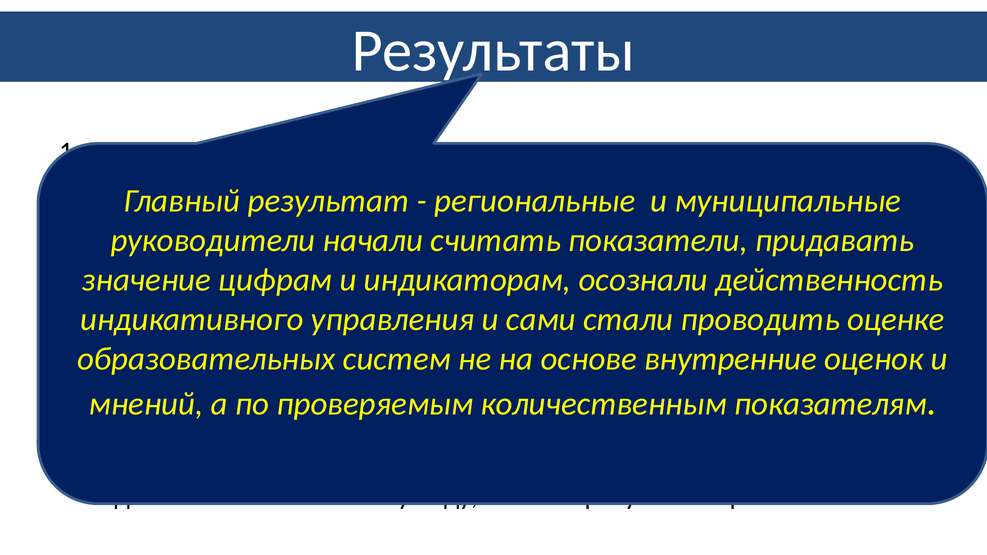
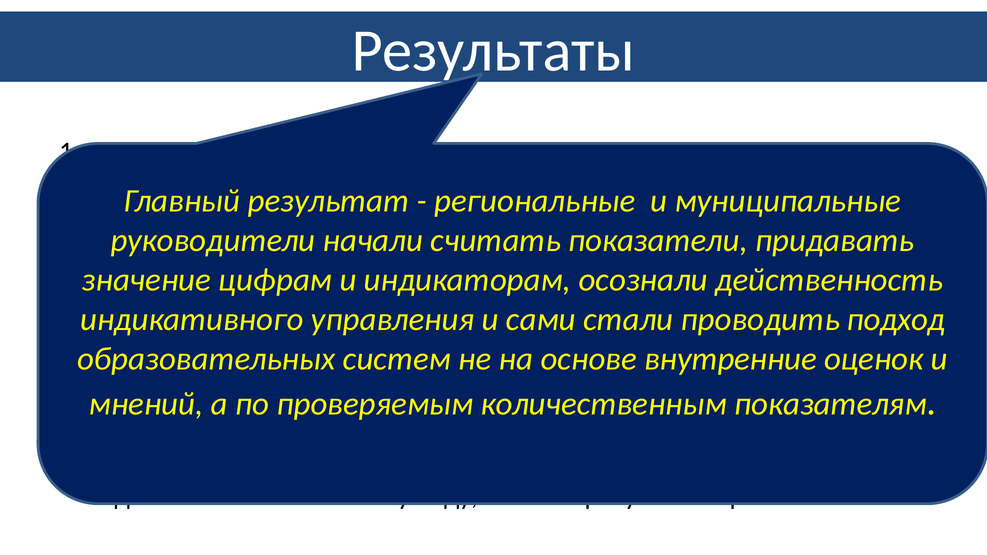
оценке: оценке -> подход (896, 319)
